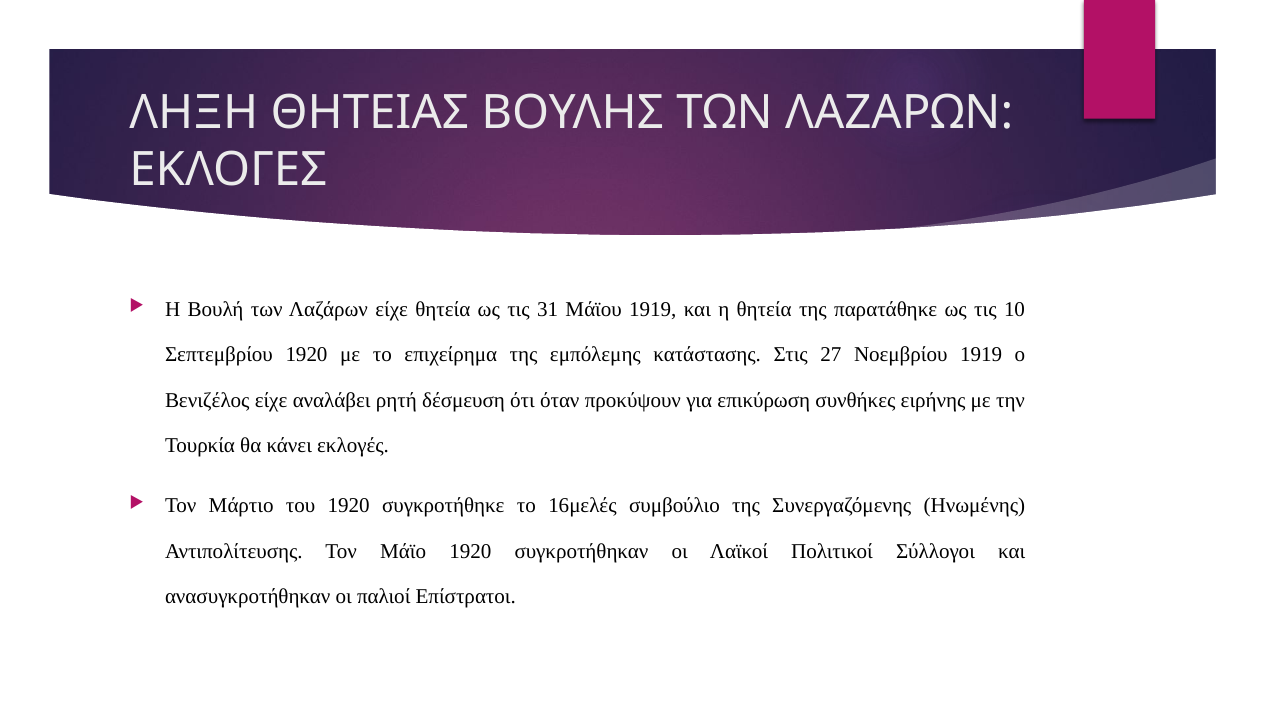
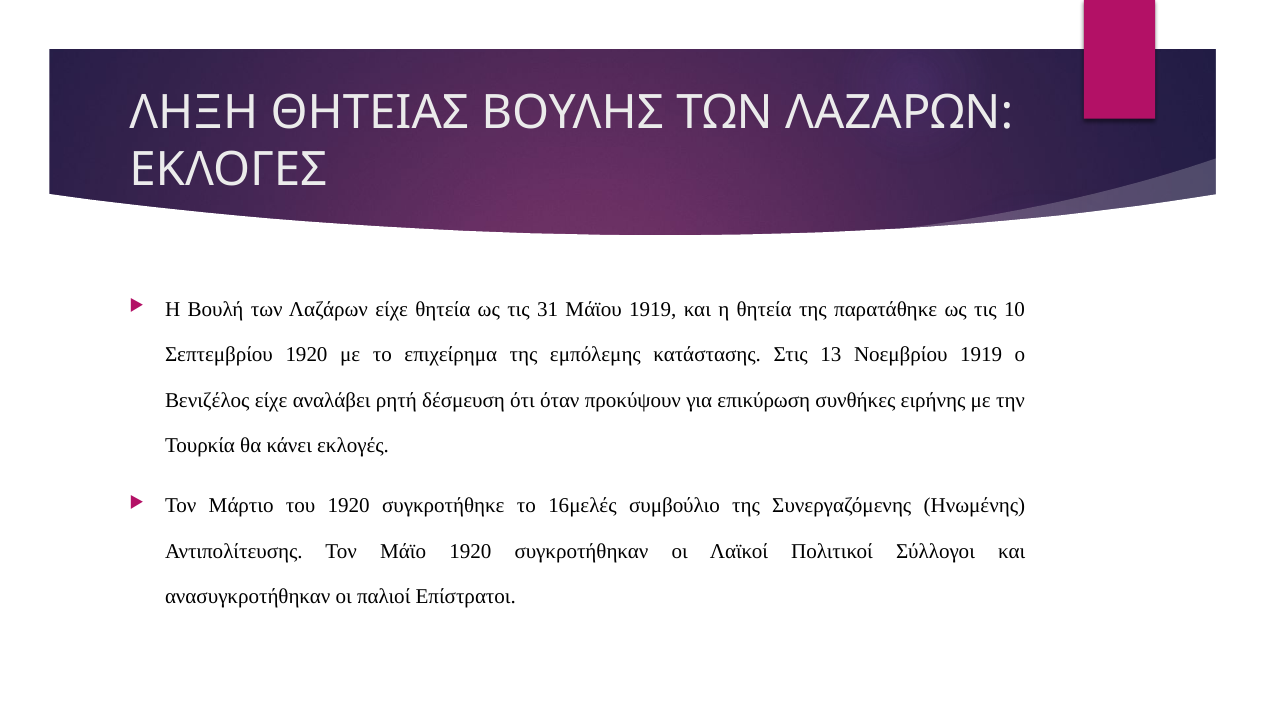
27: 27 -> 13 (831, 355)
